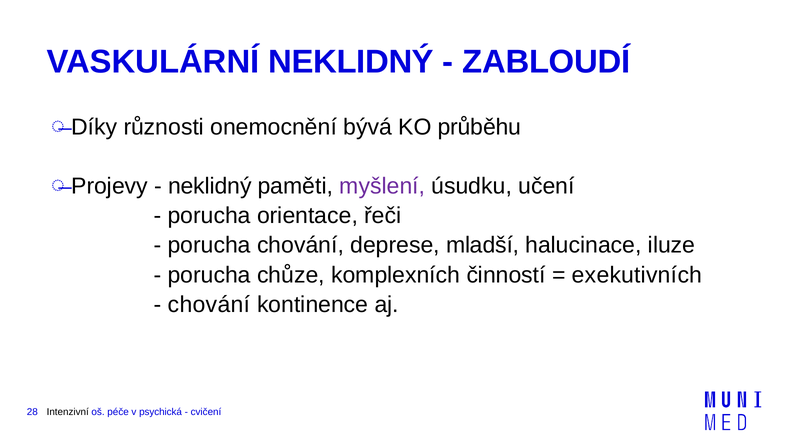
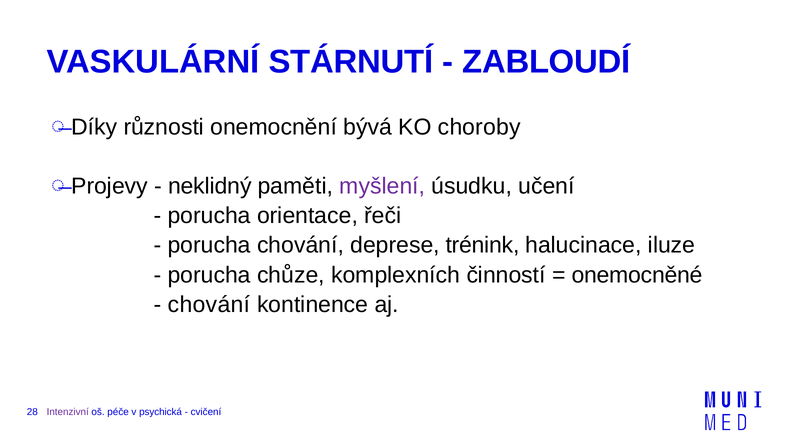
VASKULÁRNÍ NEKLIDNÝ: NEKLIDNÝ -> STÁRNUTÍ (351, 62)
průběhu: průběhu -> choroby (479, 127)
mladší: mladší -> trénink (483, 246)
exekutivních: exekutivních -> onemocněné (637, 275)
Intenzivní colour: black -> purple (68, 412)
